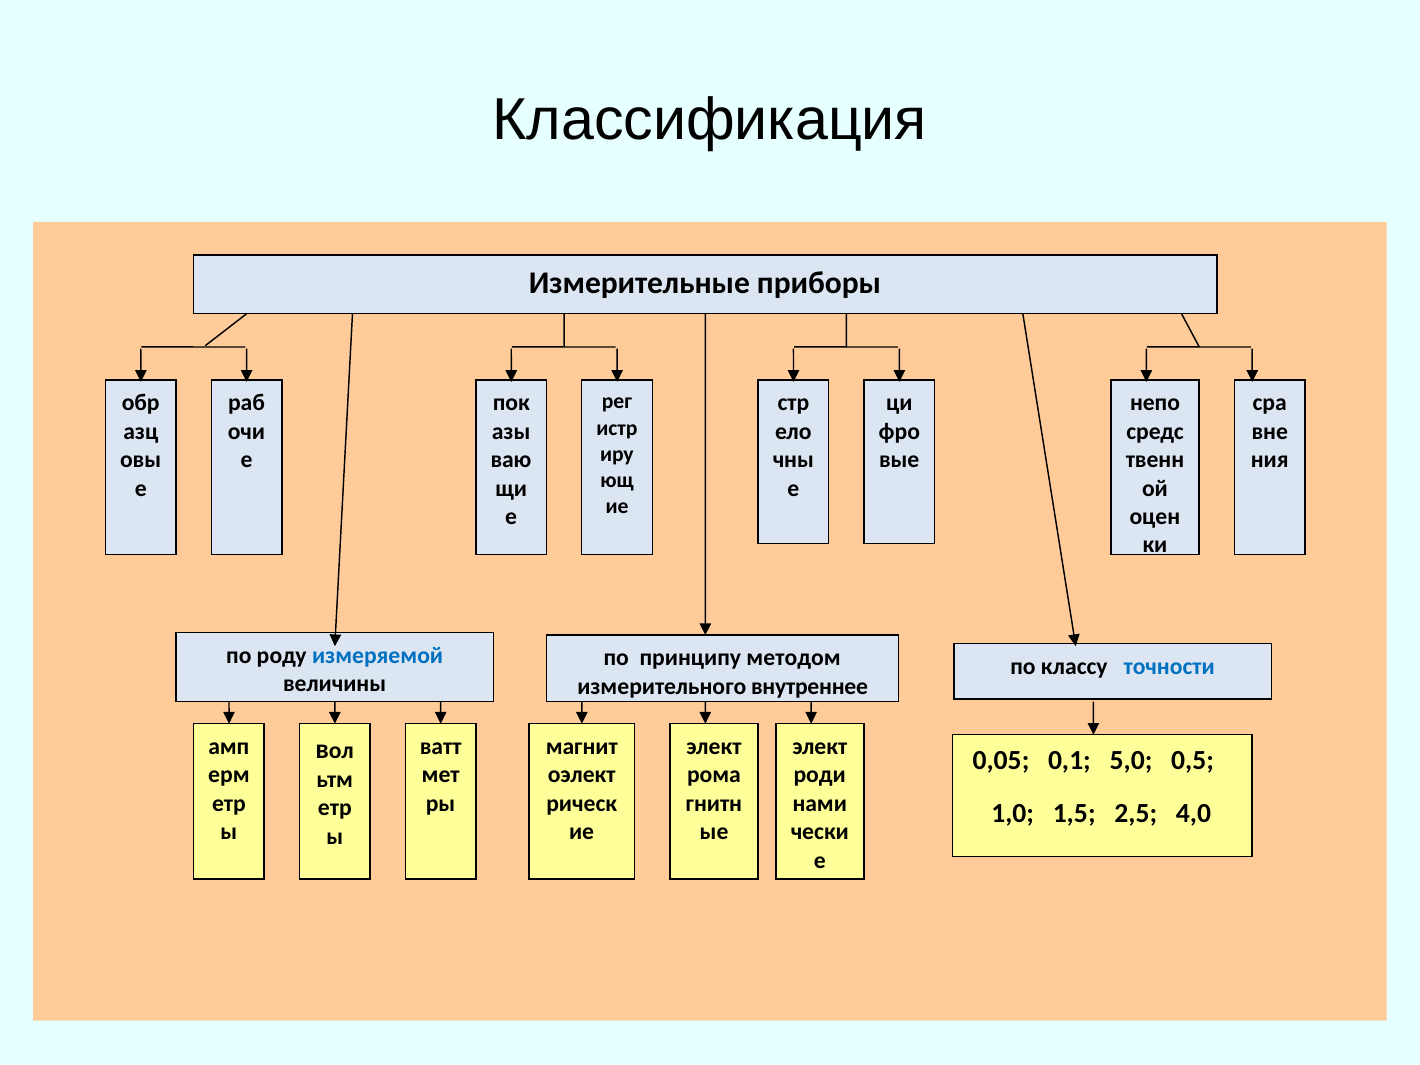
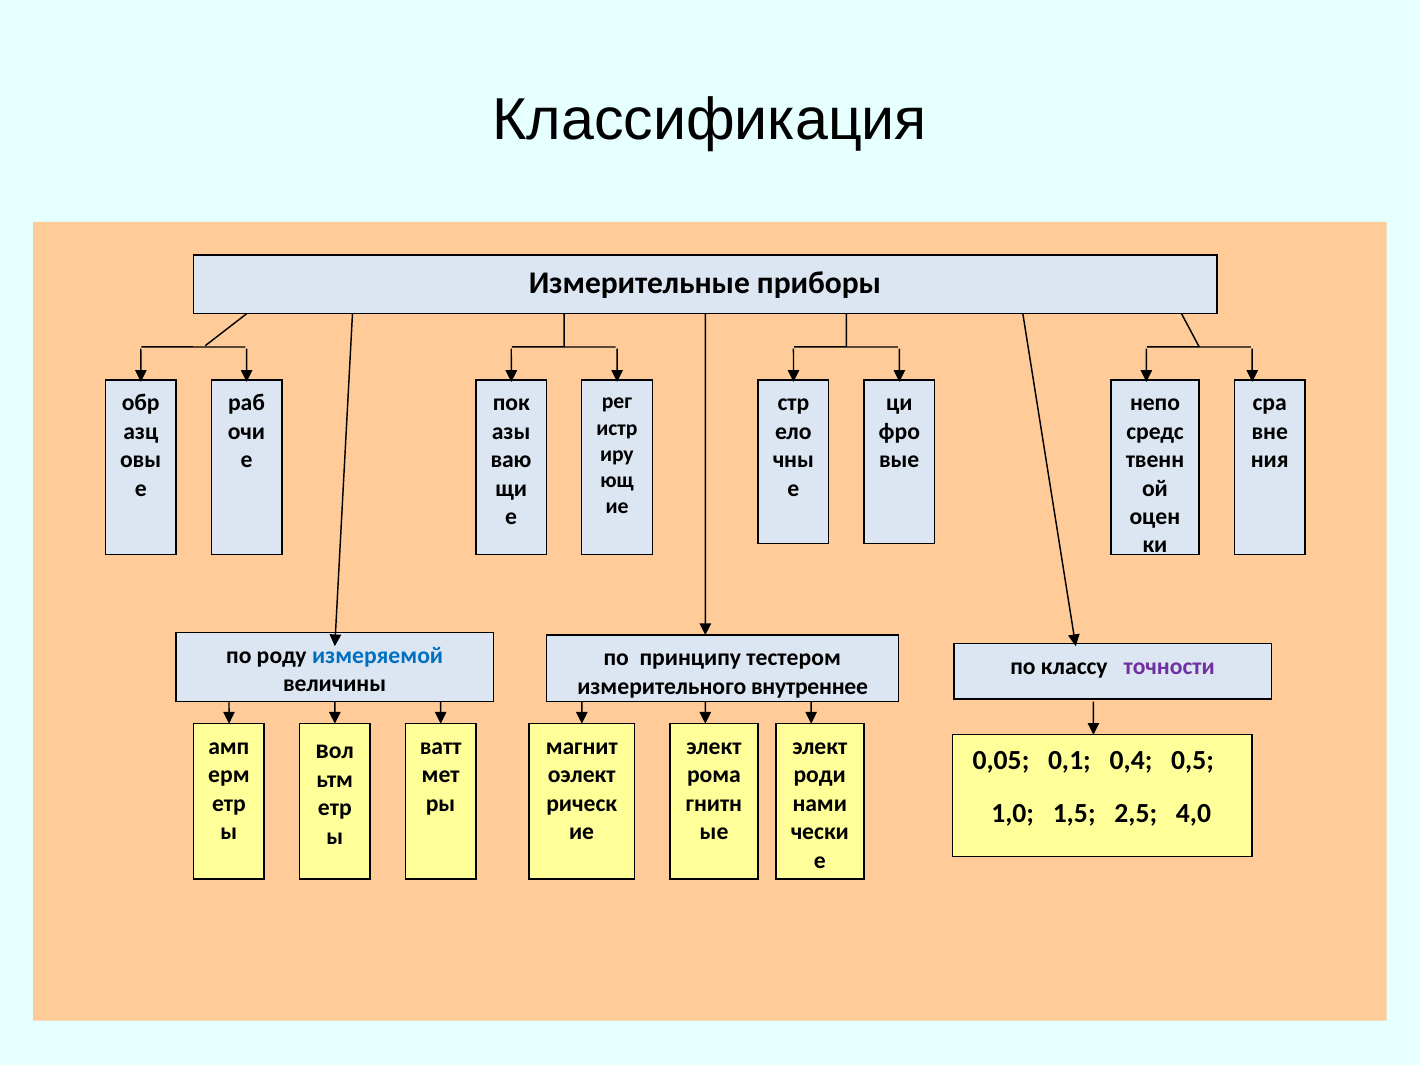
методом: методом -> тестером (794, 658)
точности colour: blue -> purple (1169, 666)
5,0: 5,0 -> 0,4 (1131, 760)
